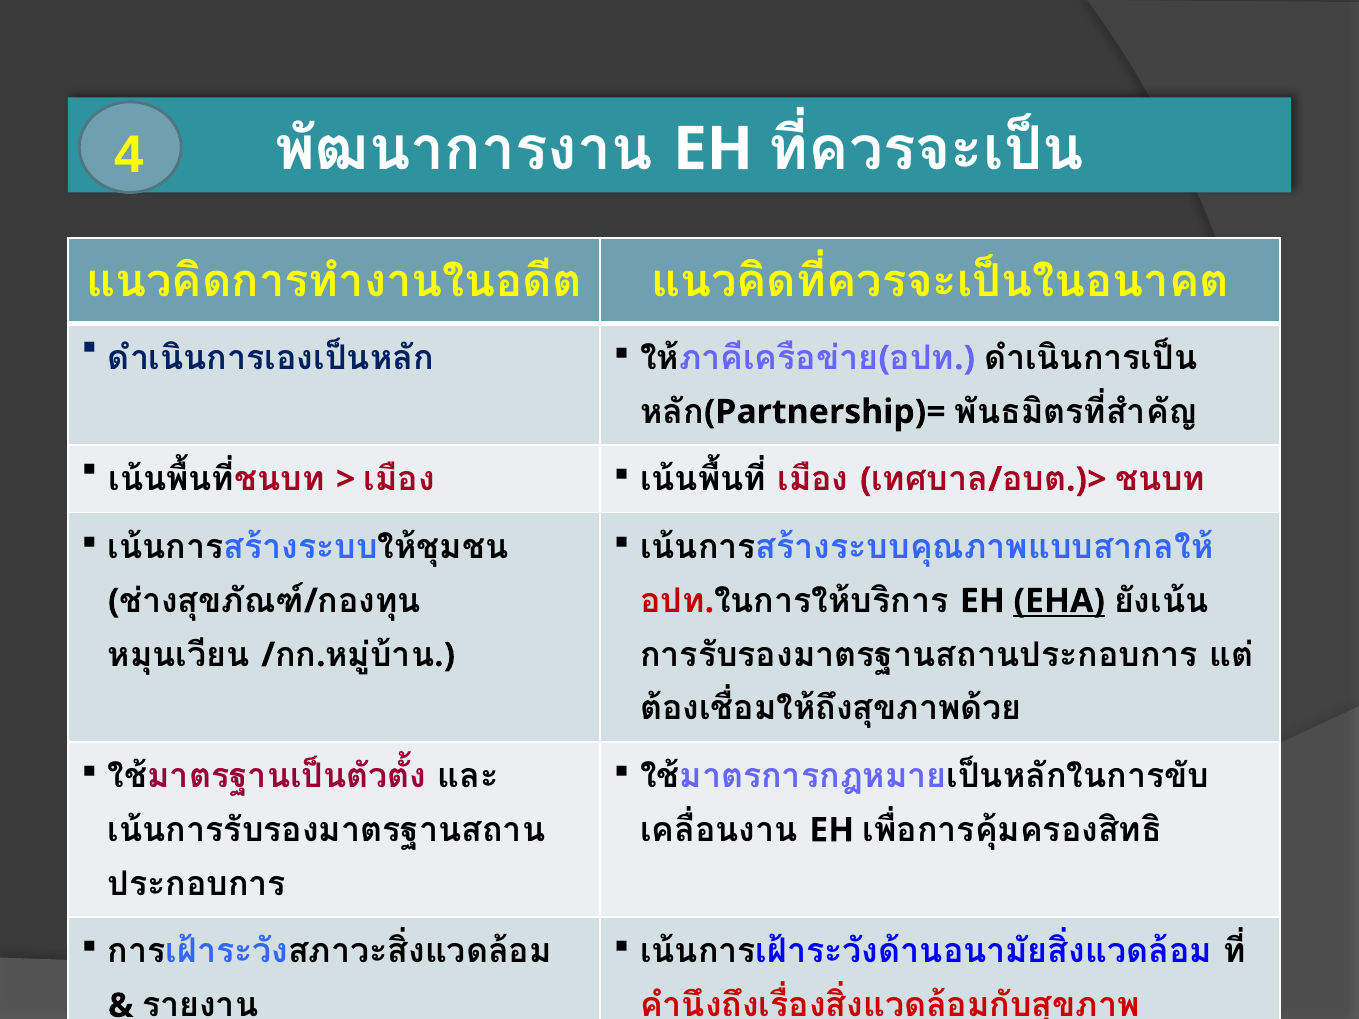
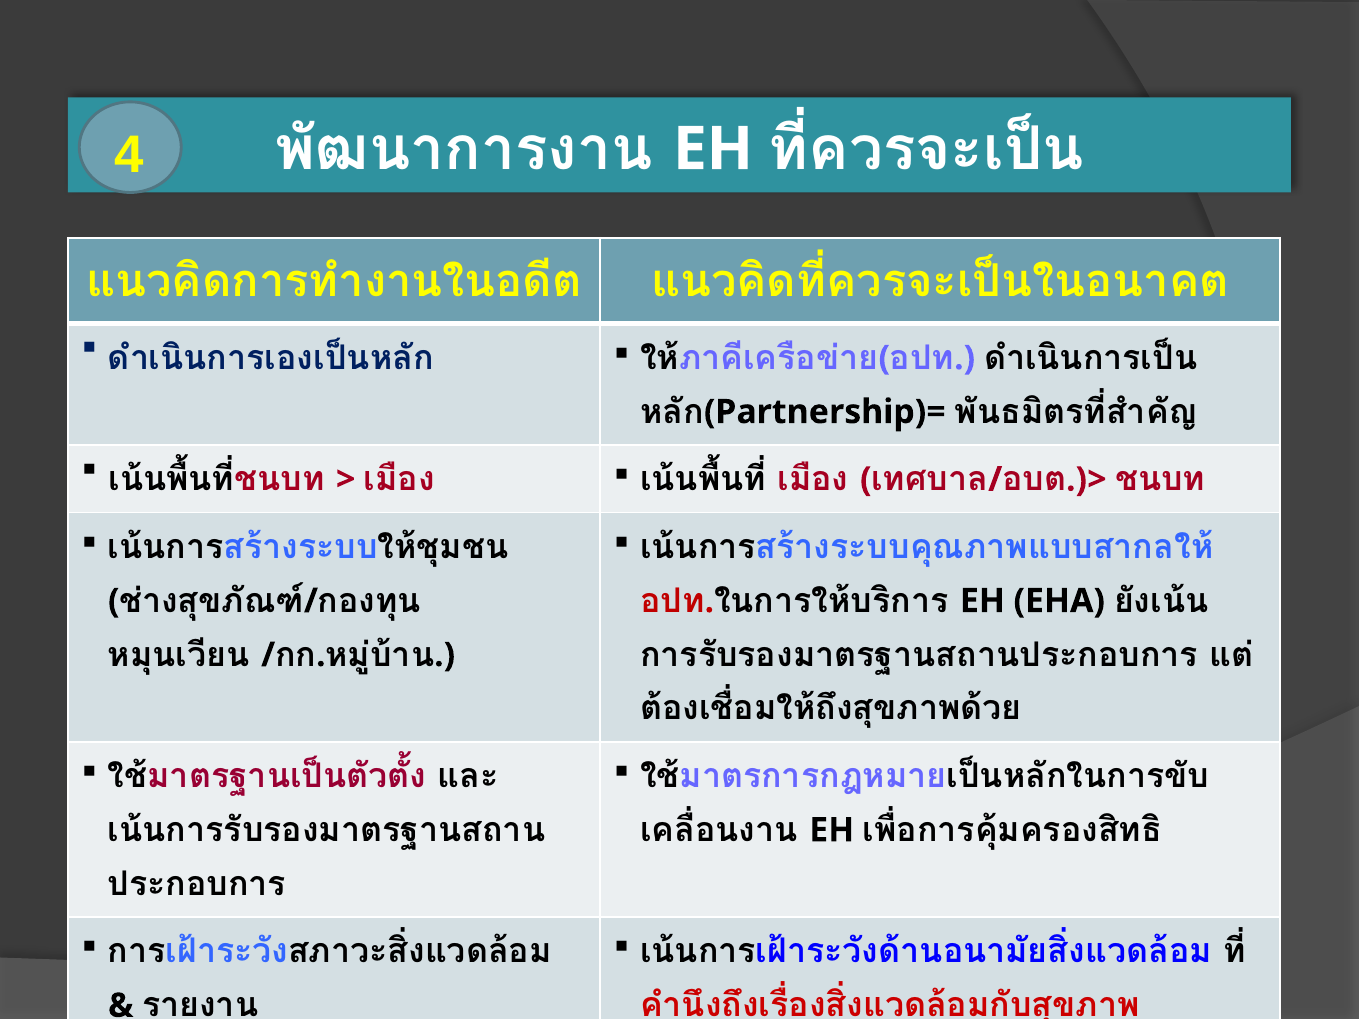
EHA underline: present -> none (1059, 601)
